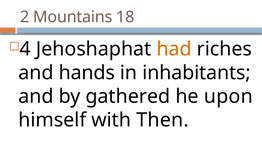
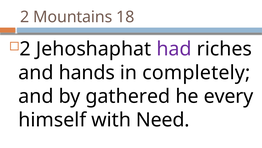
4: 4 -> 2 (25, 49)
had colour: orange -> purple (174, 49)
inhabitants: inhabitants -> completely (196, 72)
upon: upon -> every (229, 96)
Then: Then -> Need (163, 120)
